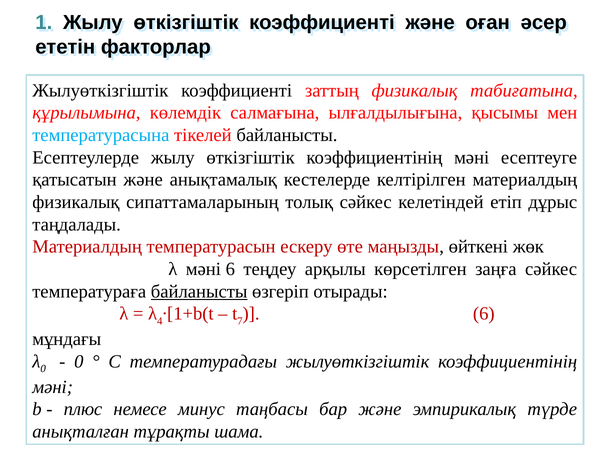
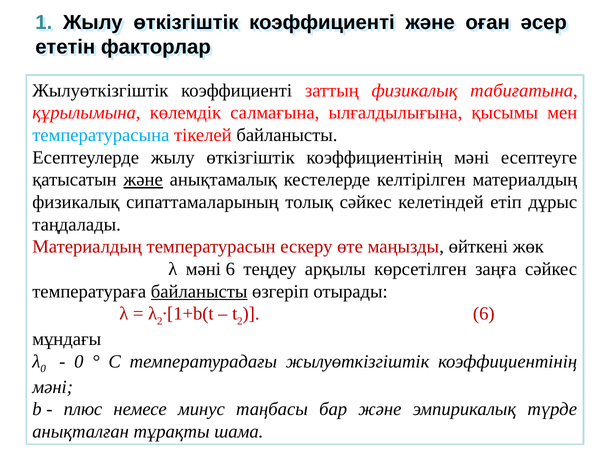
және underline: none -> present (143, 180)
λ 4: 4 -> 2 (160, 321)
7: 7 -> 2 (240, 321)
